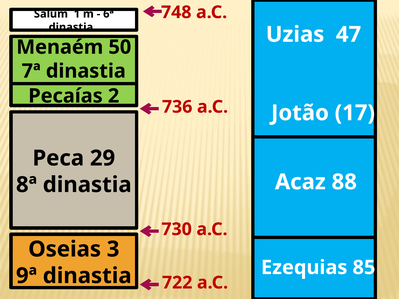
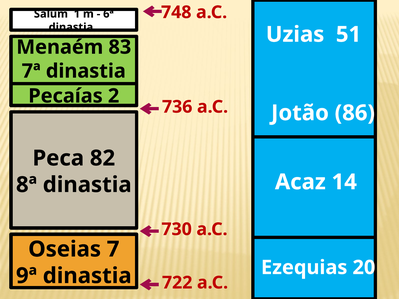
47: 47 -> 51 (349, 34)
50: 50 -> 83 (120, 47)
17: 17 -> 86 (355, 113)
29: 29 -> 82 (102, 158)
88: 88 -> 14 (344, 182)
3: 3 -> 7 (113, 249)
85: 85 -> 20 (364, 268)
